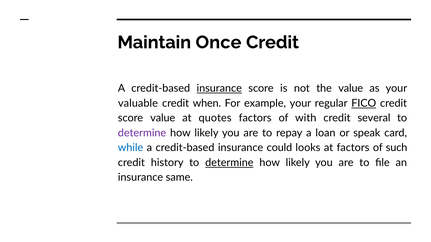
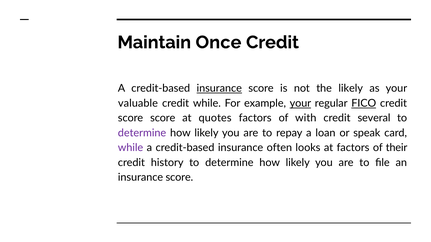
the value: value -> likely (351, 89)
credit when: when -> while (207, 103)
your underline: none -> present (300, 103)
score value: value -> score (163, 118)
while colour: blue -> purple (131, 148)
could: could -> often (279, 148)
such: such -> their (397, 148)
determine underline: present -> none (229, 163)
same: same -> score (179, 178)
